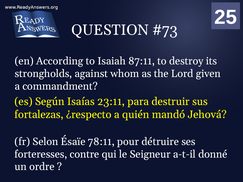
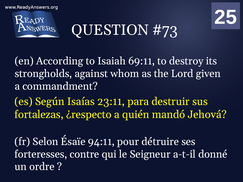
87:11: 87:11 -> 69:11 (142, 61)
78:11: 78:11 -> 94:11 (101, 142)
